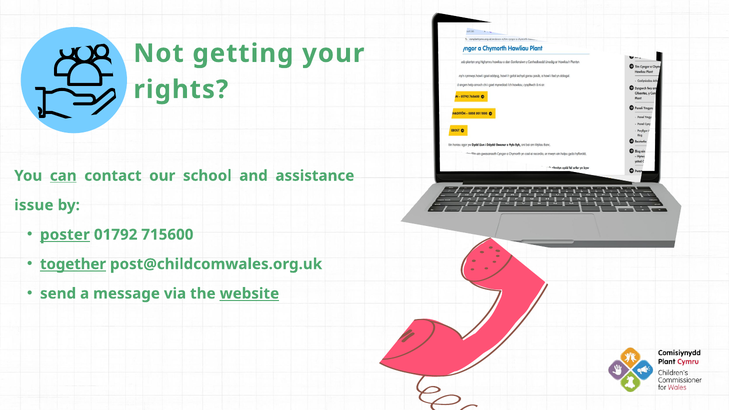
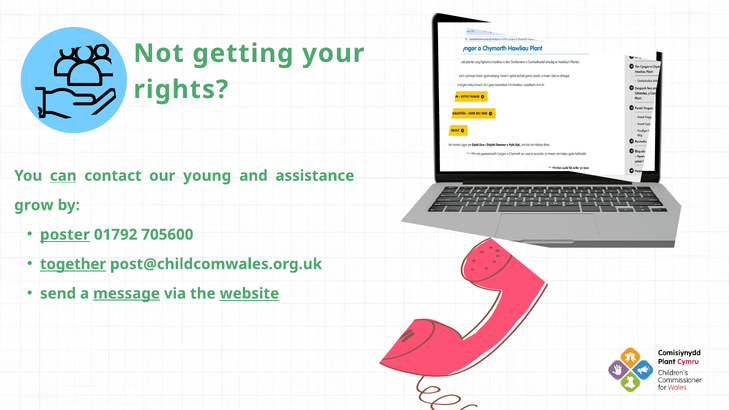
school: school -> young (207, 176)
issue: issue -> grow (34, 205)
715600: 715600 -> 705600 (167, 235)
message underline: none -> present (127, 294)
